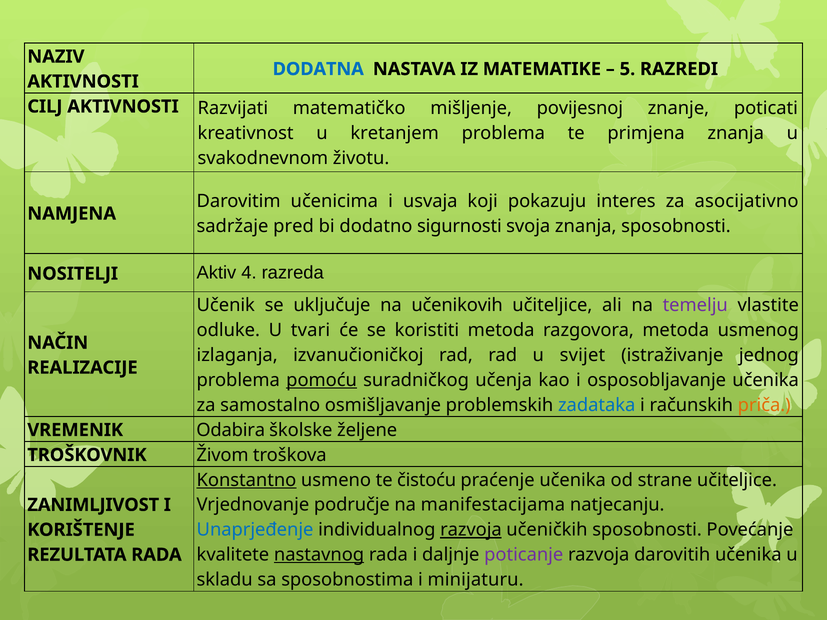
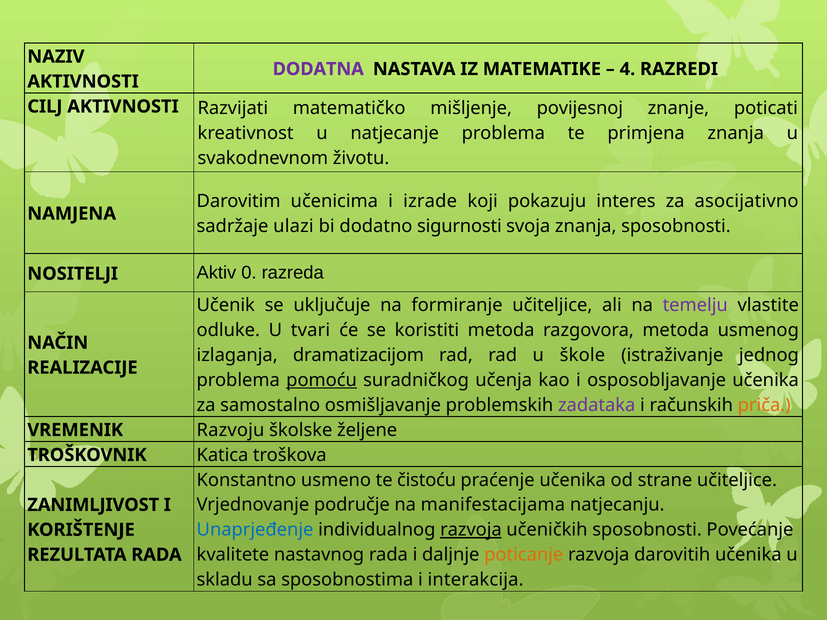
DODATNA colour: blue -> purple (318, 69)
5: 5 -> 4 (627, 69)
kretanjem: kretanjem -> natjecanje (395, 133)
usvaja: usvaja -> izrade (430, 201)
pred: pred -> ulazi (293, 226)
4: 4 -> 0 (249, 273)
učenikovih: učenikovih -> formiranje (457, 305)
izvanučioničkoj: izvanučioničkoj -> dramatizacijom (358, 355)
svijet: svijet -> škole (582, 355)
zadataka colour: blue -> purple (597, 405)
Odabira: Odabira -> Razvoju (231, 430)
Živom: Živom -> Katica (222, 455)
Konstantno underline: present -> none (246, 480)
nastavnog underline: present -> none (319, 555)
poticanje colour: purple -> orange (524, 555)
minijaturu: minijaturu -> interakcija (476, 580)
